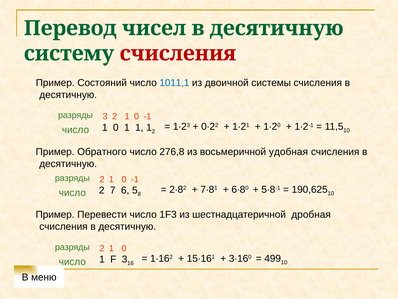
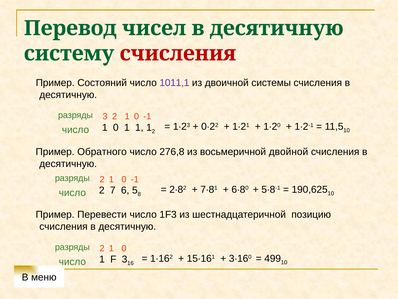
1011,1 colour: blue -> purple (174, 83)
удобная: удобная -> двойной (288, 152)
дробная: дробная -> позицию (311, 214)
